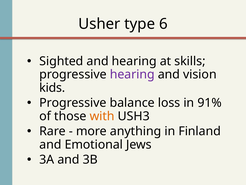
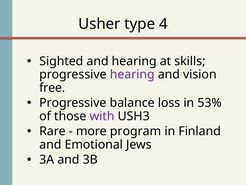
6: 6 -> 4 (163, 24)
kids: kids -> free (52, 88)
91%: 91% -> 53% (210, 103)
with colour: orange -> purple (102, 116)
anything: anything -> program (136, 131)
